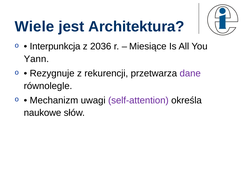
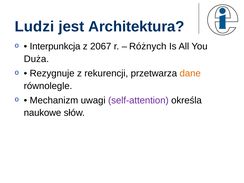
Wiele: Wiele -> Ludzi (34, 27)
2036: 2036 -> 2067 (101, 46)
Miesiące: Miesiące -> Różnych (148, 46)
Yann: Yann -> Duża (36, 59)
dane colour: purple -> orange (190, 73)
